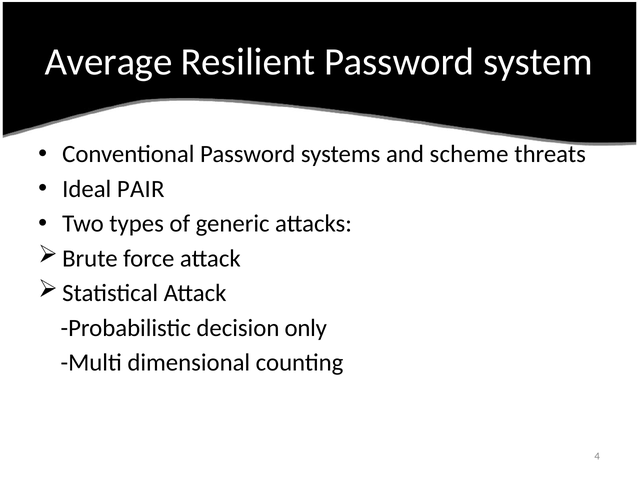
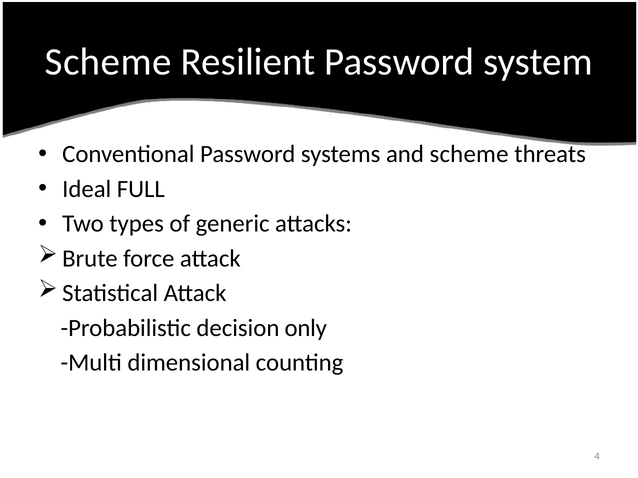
Average: Average -> Scheme (108, 62)
PAIR: PAIR -> FULL (141, 189)
